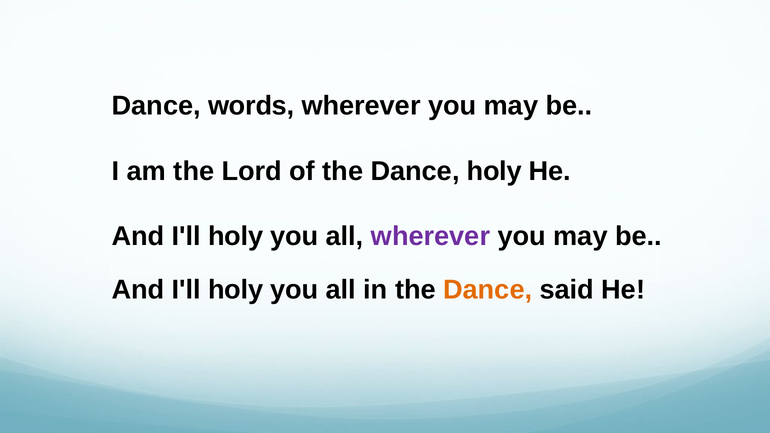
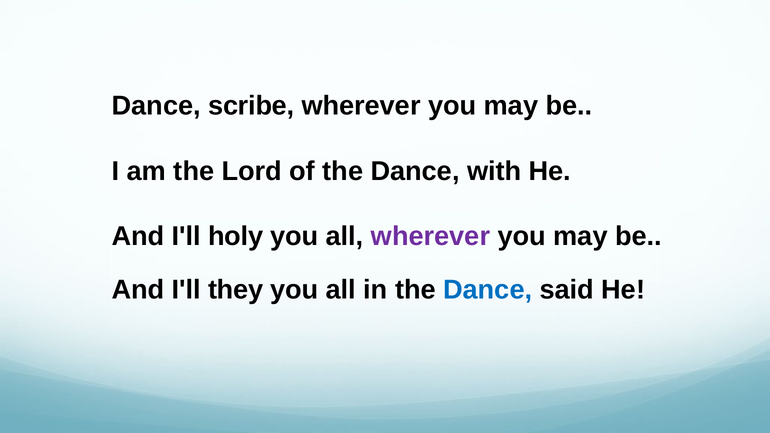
words: words -> scribe (251, 106)
Dance holy: holy -> with (494, 171)
holy: holy -> they (236, 290)
Dance colour: orange -> blue (488, 290)
